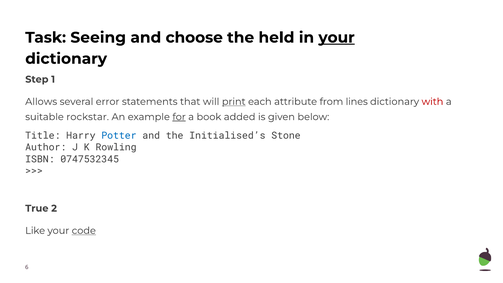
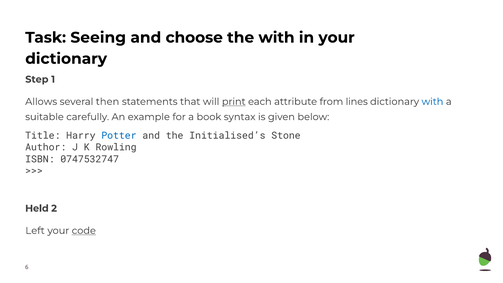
the held: held -> with (277, 38)
your underline: present -> none (337, 38)
error: error -> then (108, 102)
with colour: red -> blue (432, 102)
rockstar: rockstar -> carefully (88, 117)
for underline: present -> none (179, 117)
added: added -> syntax (240, 117)
0747532345: 0747532345 -> 0747532747 (90, 159)
True: True -> Held (37, 208)
Like: Like -> Left (35, 231)
